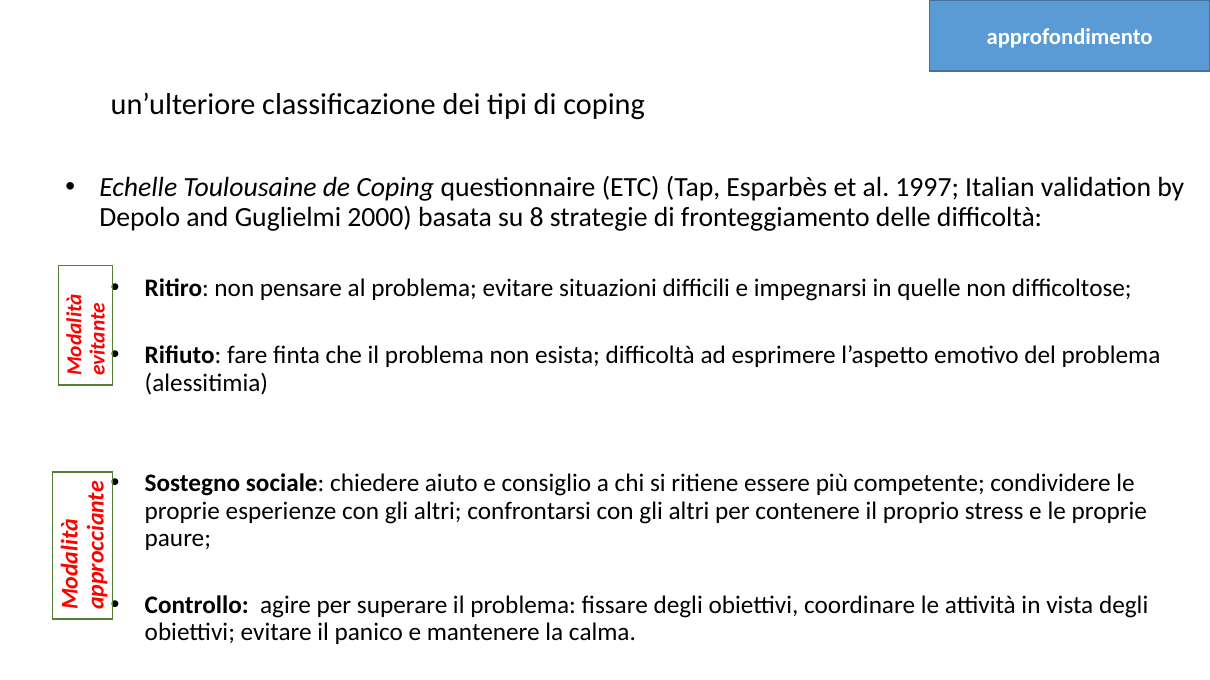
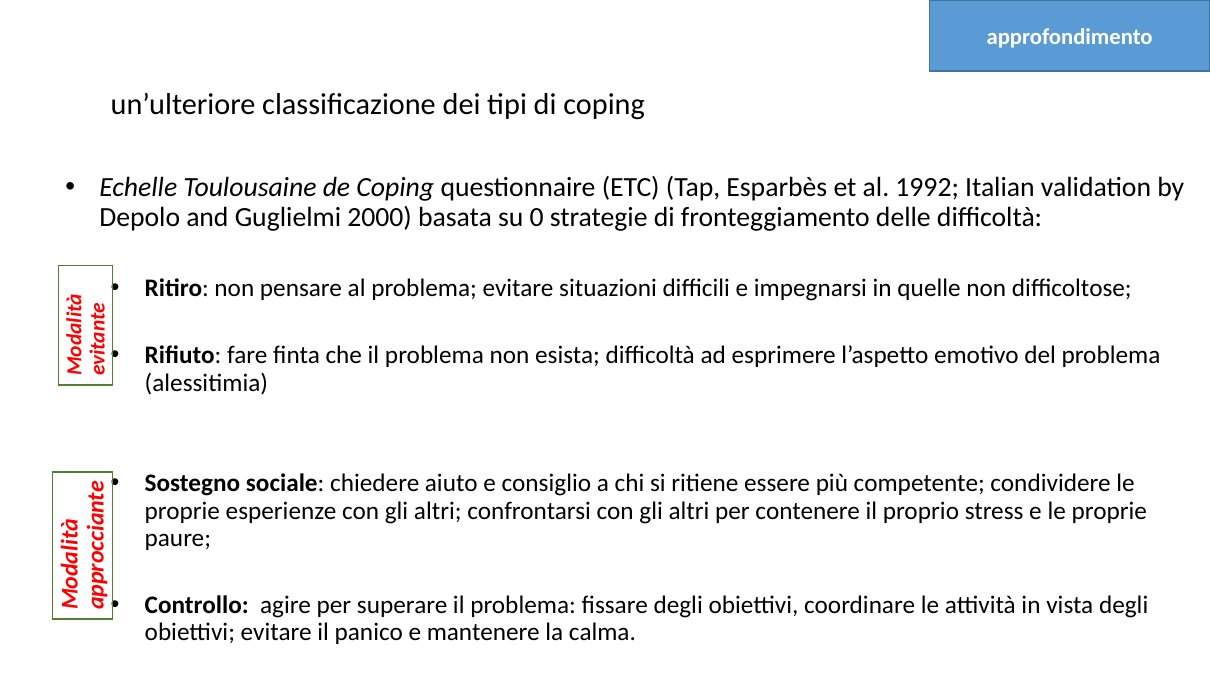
1997: 1997 -> 1992 (927, 188)
8: 8 -> 0 (537, 218)
